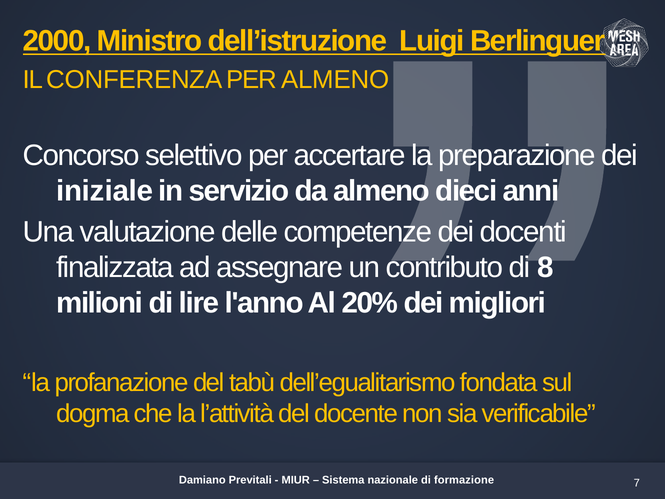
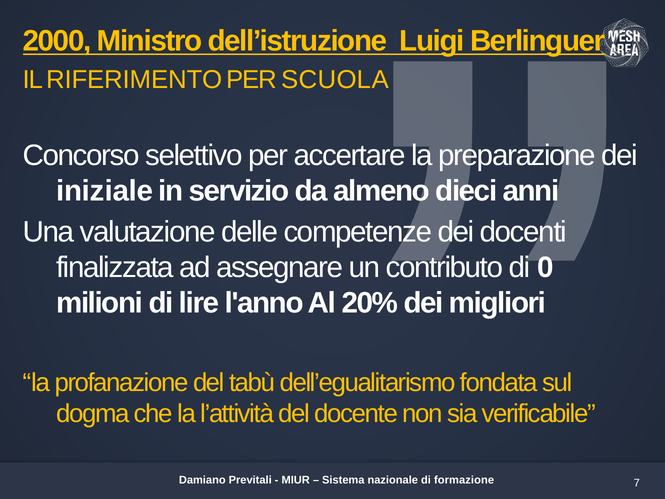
CONFERENZA: CONFERENZA -> RIFERIMENTO (134, 80)
PER ALMENO: ALMENO -> SCUOLA (335, 80)
8: 8 -> 0 (545, 267)
